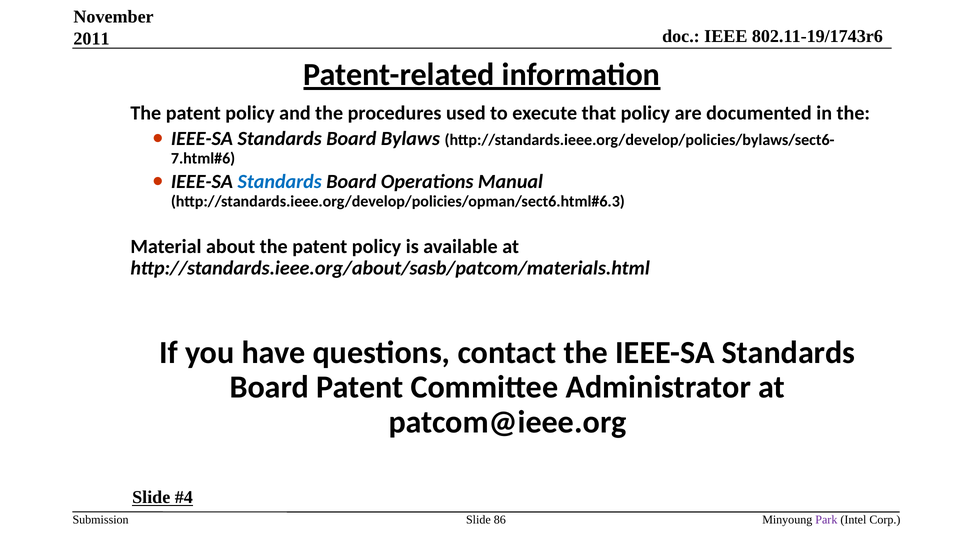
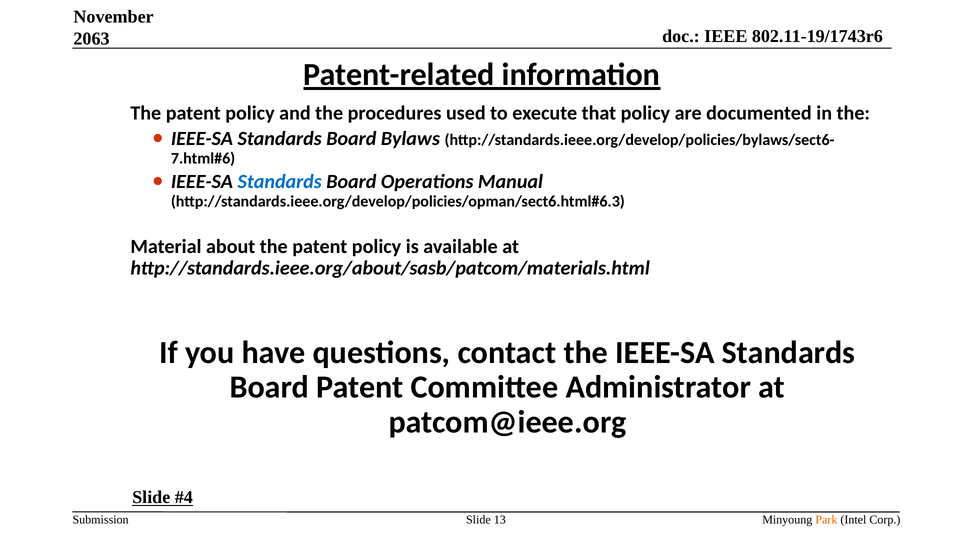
2011: 2011 -> 2063 (92, 39)
86: 86 -> 13 (500, 520)
Park colour: purple -> orange (826, 520)
